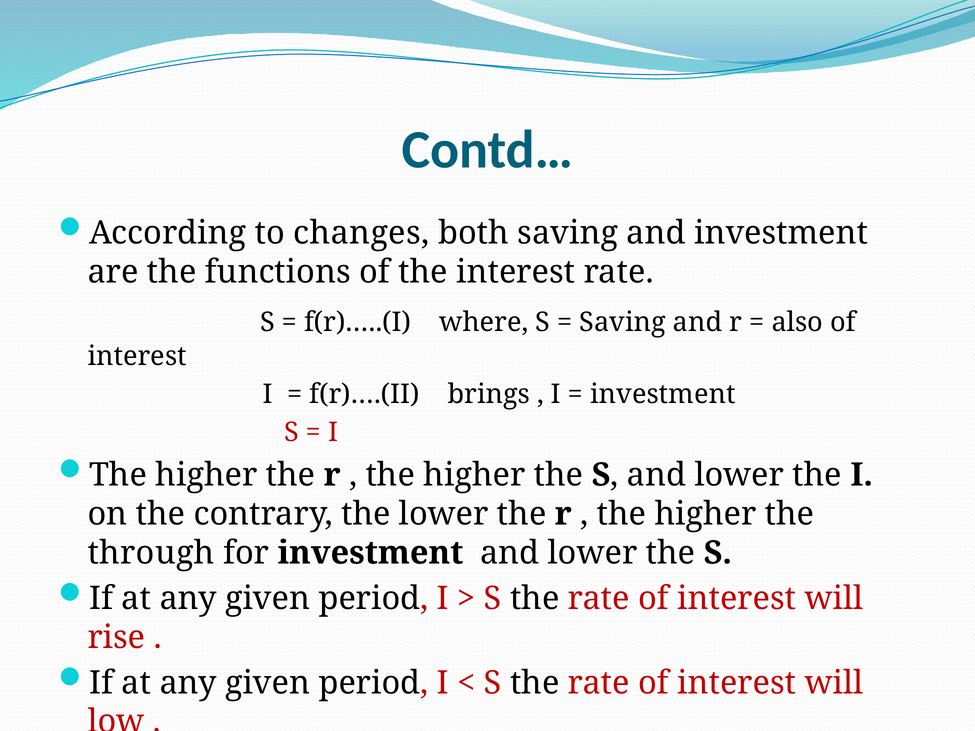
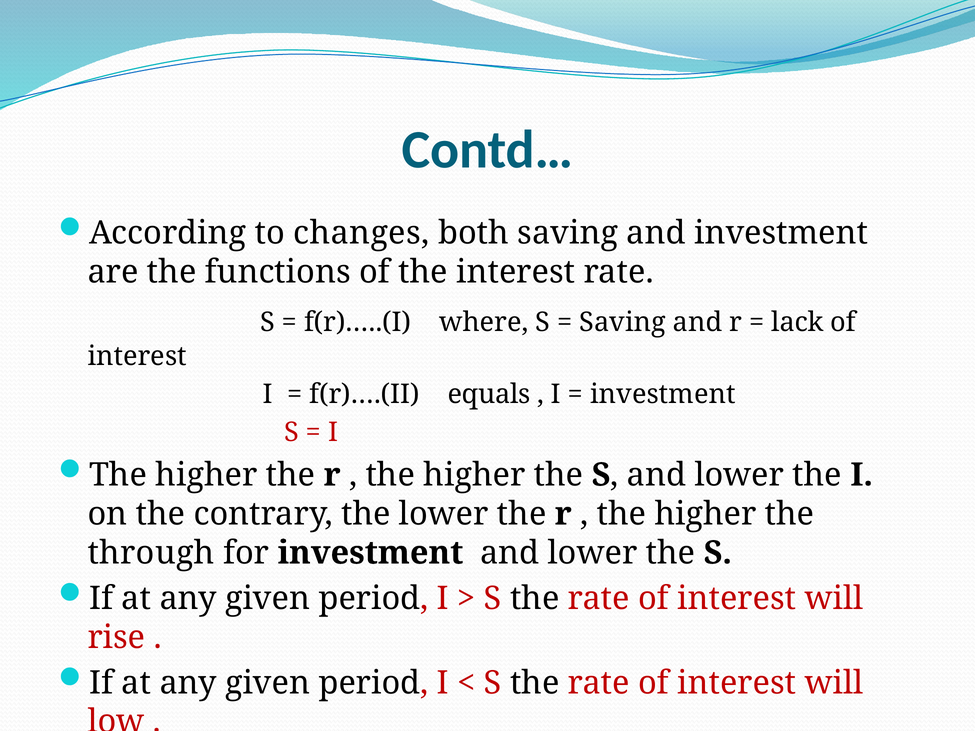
also: also -> lack (797, 322)
brings: brings -> equals (489, 394)
